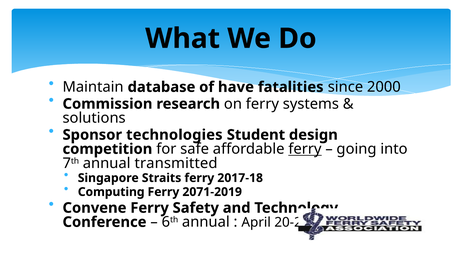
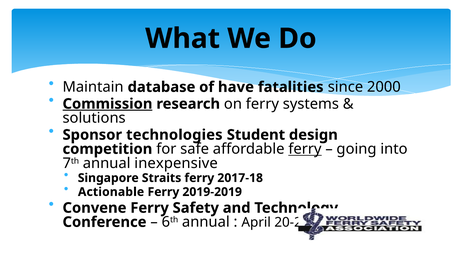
Commission underline: none -> present (107, 104)
transmitted: transmitted -> inexpensive (176, 163)
Computing: Computing -> Actionable (111, 192)
2071-2019: 2071-2019 -> 2019-2019 (212, 192)
